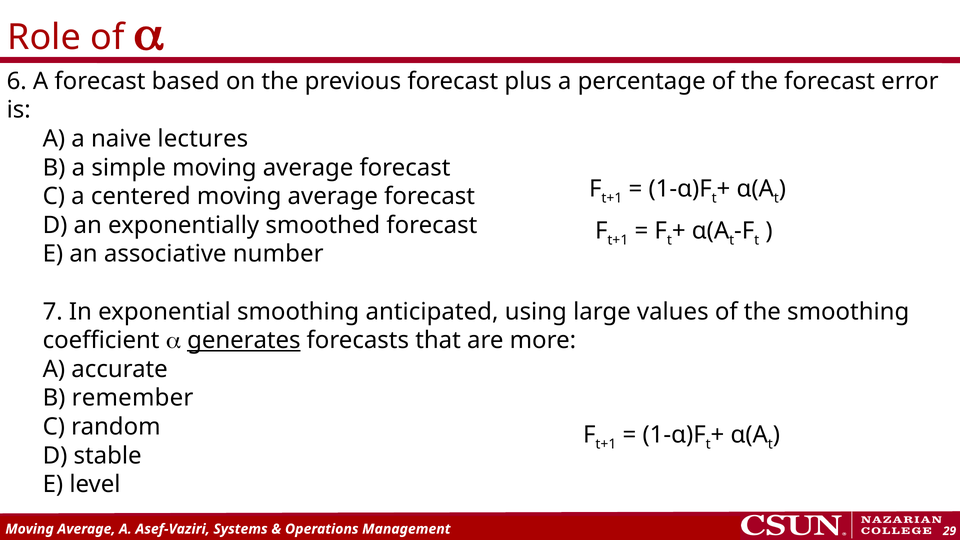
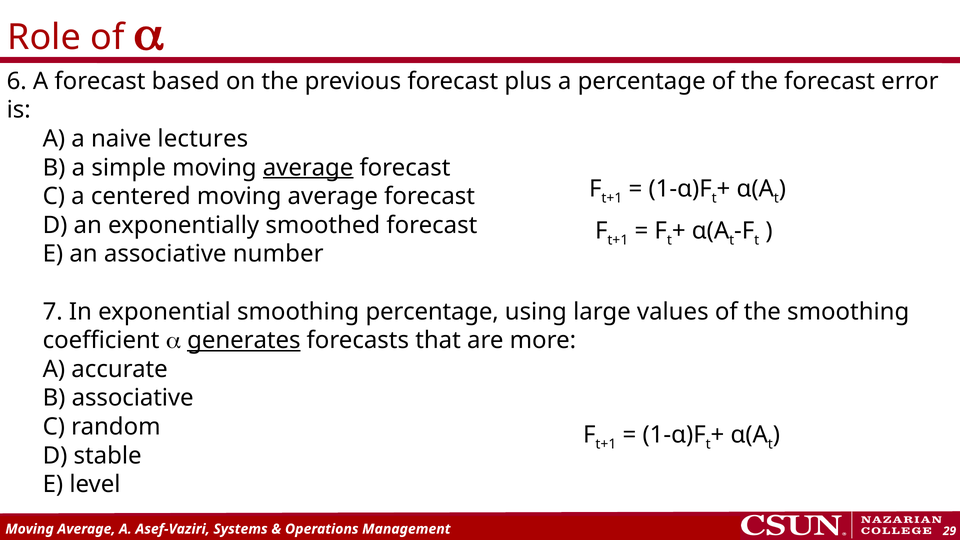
average underline: none -> present (308, 168)
smoothing anticipated: anticipated -> percentage (432, 312)
B remember: remember -> associative (133, 398)
